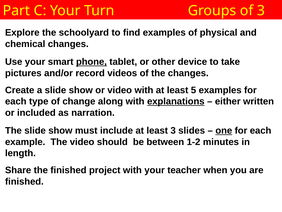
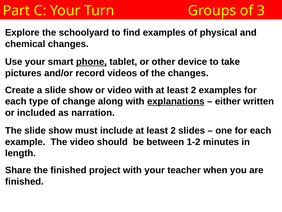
with at least 5: 5 -> 2 (193, 90)
include at least 3: 3 -> 2 (173, 130)
one underline: present -> none (224, 130)
